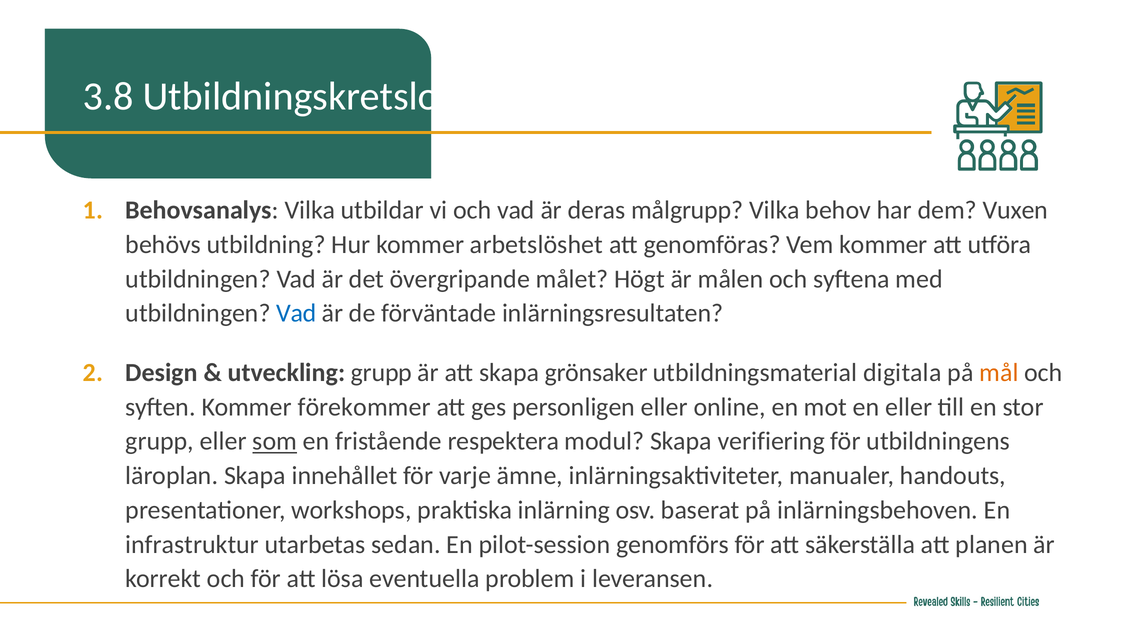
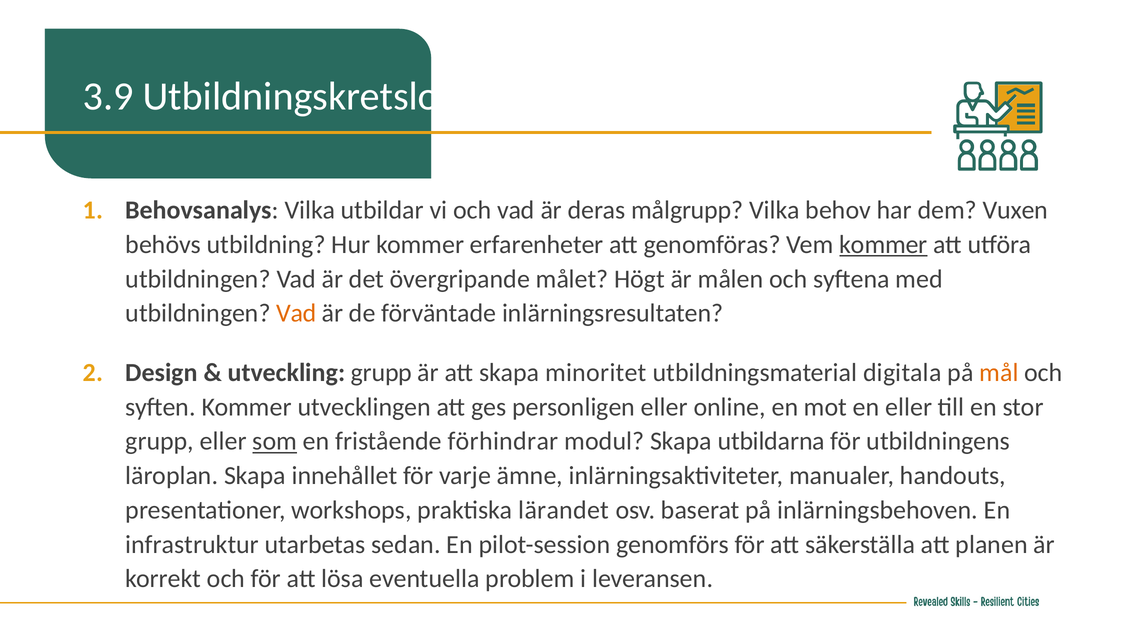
3.8: 3.8 -> 3.9 (108, 97)
arbetslöshet: arbetslöshet -> erfarenheter (537, 244)
kommer underline: none -> present (883, 244)
Vad colour: blue -> orange (296, 313)
grönsaker: grönsaker -> minoritet (596, 372)
förekommer: förekommer -> utvecklingen (364, 407)
respektera: respektera -> förhindrar (503, 441)
verifiering: verifiering -> utbildarna (771, 441)
inlärning: inlärning -> lärandet (564, 510)
